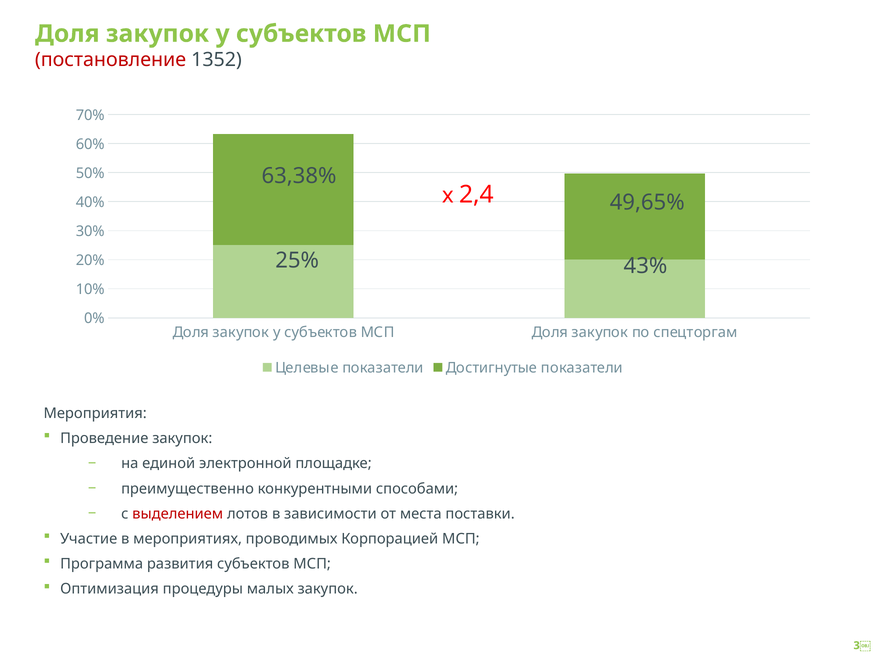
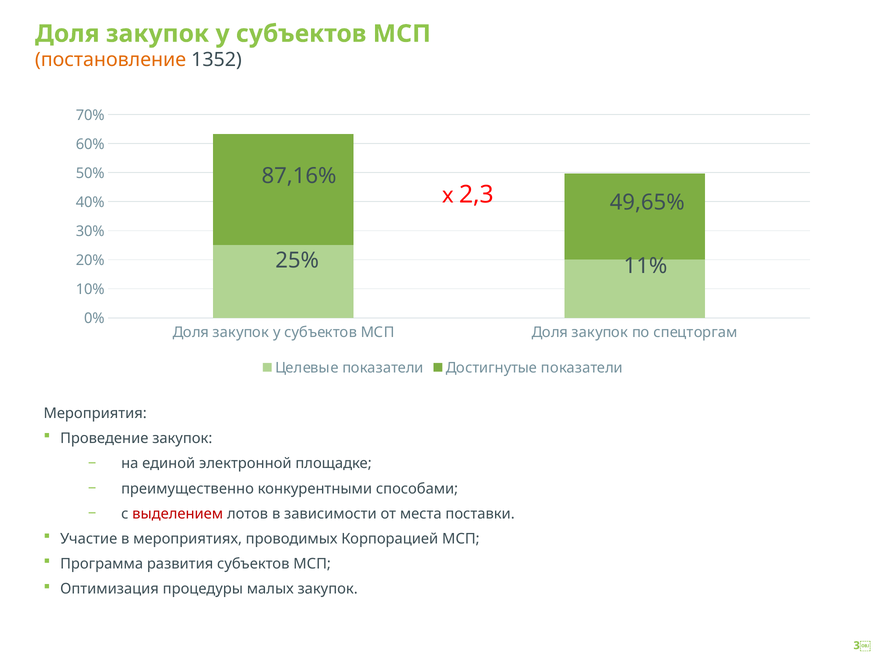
постановление colour: red -> orange (111, 60)
63,38%: 63,38% -> 87,16% (299, 176)
2,4: 2,4 -> 2,3 (477, 195)
43%: 43% -> 11% (645, 266)
